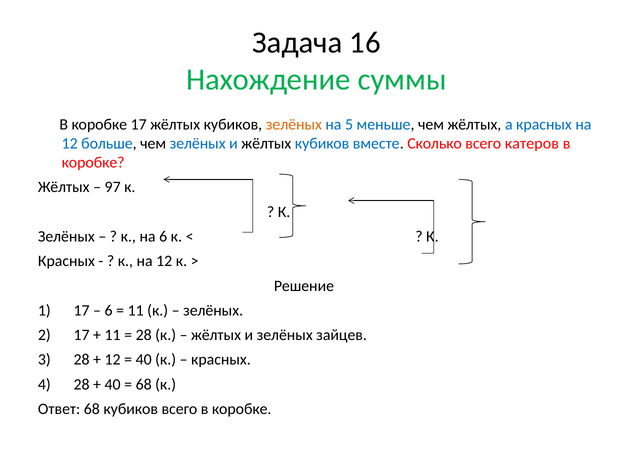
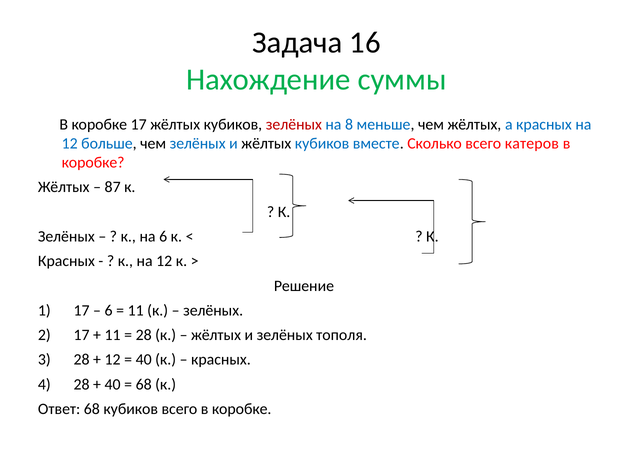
зелёных colour: orange -> red (294, 125)
5: 5 -> 8 (349, 125)
97: 97 -> 87 (113, 187)
зайцев: зайцев -> тополя (342, 335)
